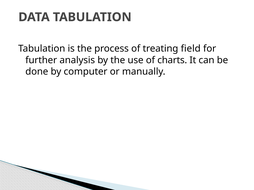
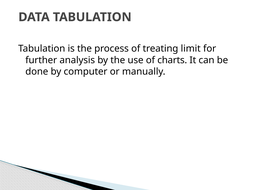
field: field -> limit (191, 49)
